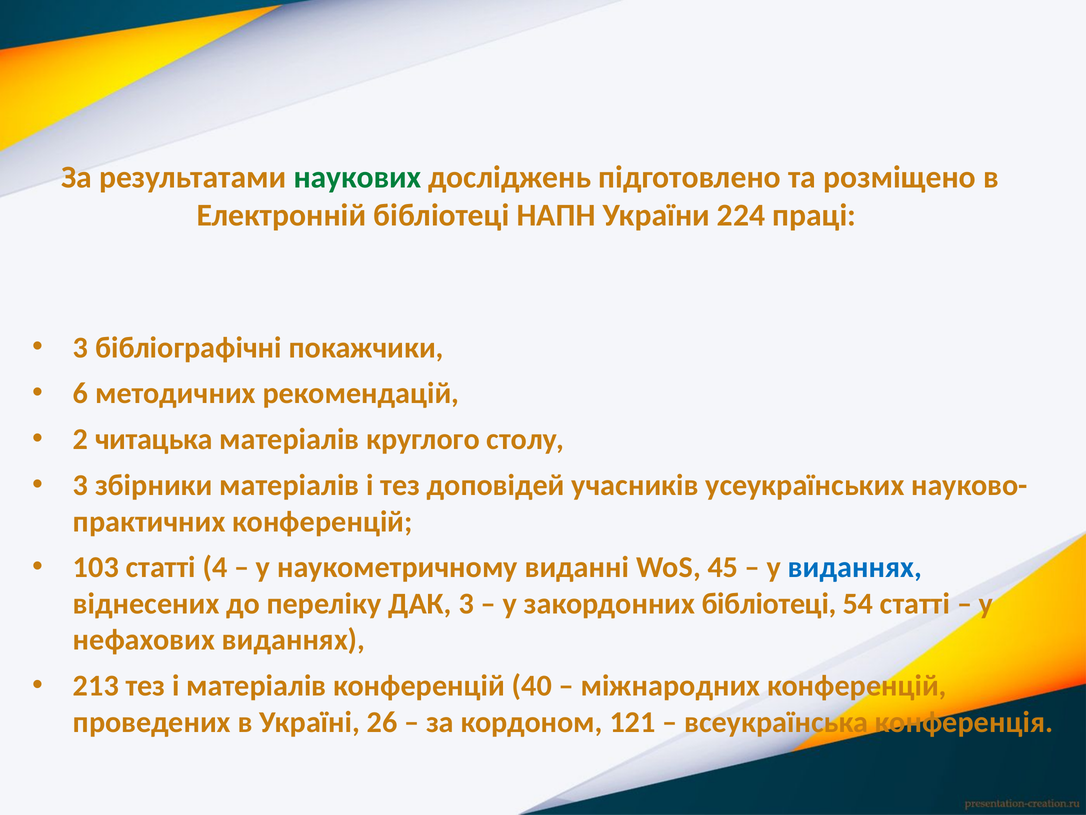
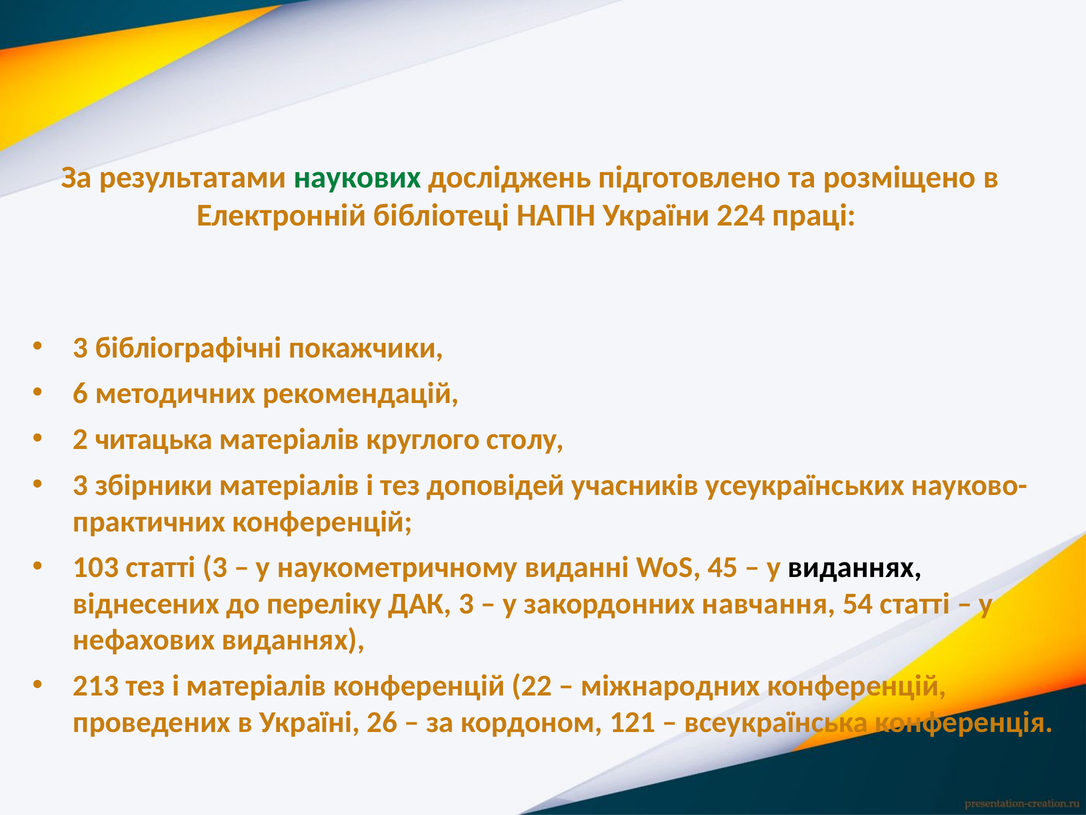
статті 4: 4 -> 3 (215, 567)
виданнях colour: blue -> black (855, 567)
закордонних бібліотеці: бібліотеці -> навчання (769, 603)
40: 40 -> 22 (532, 685)
